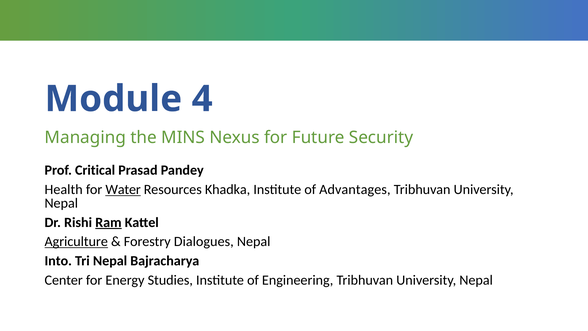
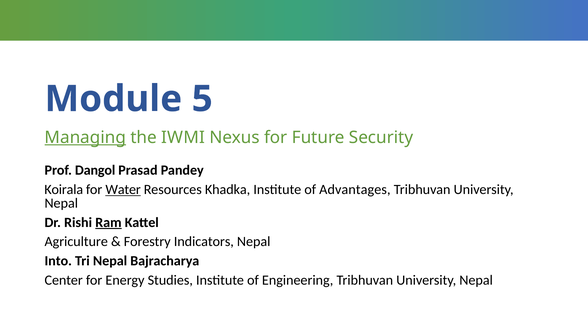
4: 4 -> 5 (202, 99)
Managing underline: none -> present (85, 137)
MINS: MINS -> IWMI (183, 137)
Critical: Critical -> Dangol (95, 170)
Health: Health -> Koirala (64, 189)
Agriculture underline: present -> none (76, 241)
Dialogues: Dialogues -> Indicators (204, 241)
